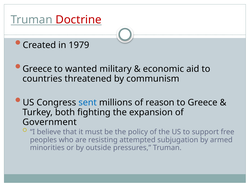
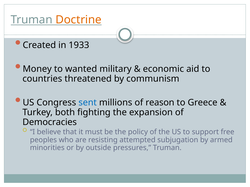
Doctrine colour: red -> orange (79, 20)
1979: 1979 -> 1933 (79, 45)
Greece: Greece -> Money (37, 69)
Government: Government -> Democracies (50, 122)
